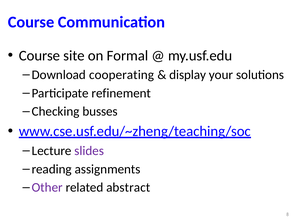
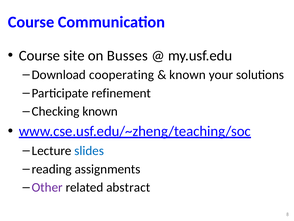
Formal: Formal -> Busses (127, 55)
display: display -> known (188, 75)
Checking busses: busses -> known (100, 111)
slides colour: purple -> blue (89, 150)
